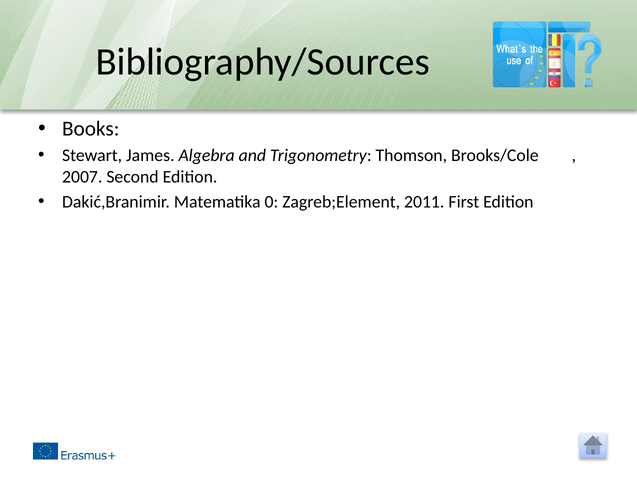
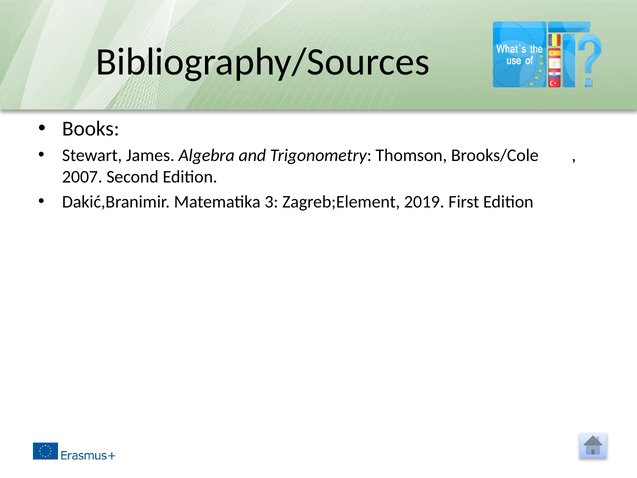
0: 0 -> 3 (271, 202)
2011: 2011 -> 2019 (424, 202)
